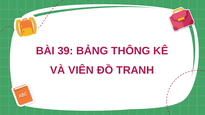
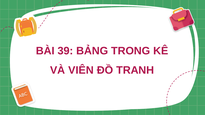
THÔNG: THÔNG -> TRONG (131, 51)
